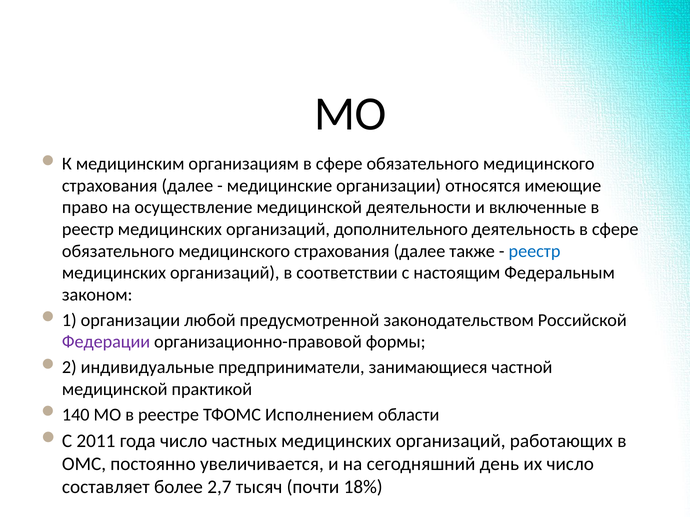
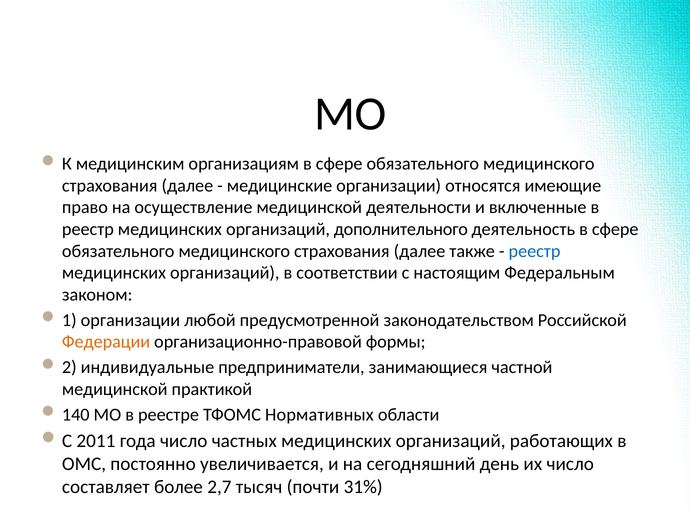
Федерации colour: purple -> orange (106, 342)
Исполнением: Исполнением -> Нормативных (319, 415)
18%: 18% -> 31% (363, 487)
